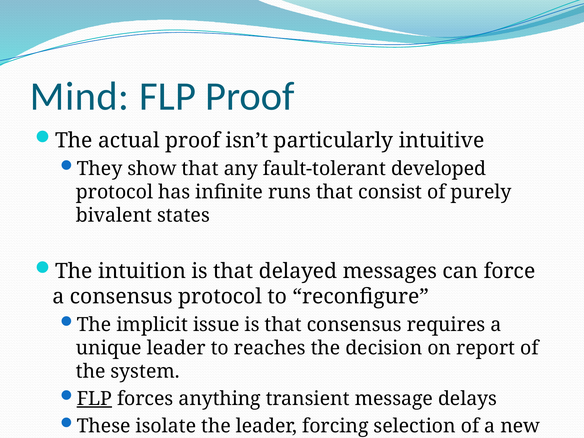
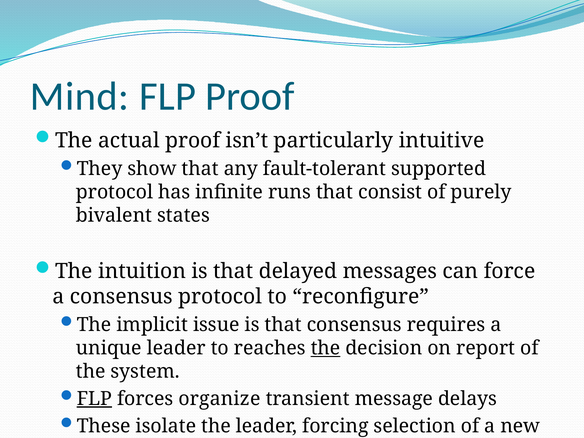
developed: developed -> supported (439, 169)
the underline: none -> present (326, 348)
anything: anything -> organize (219, 399)
